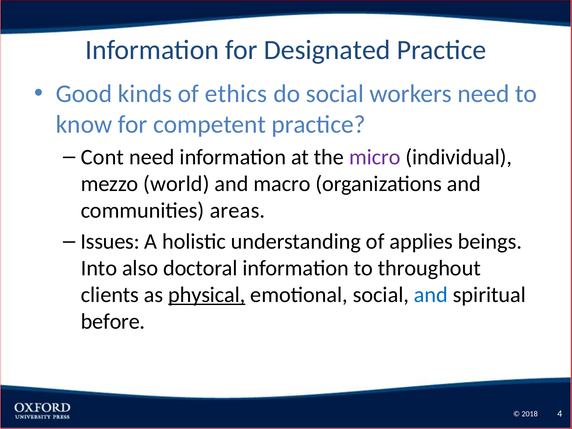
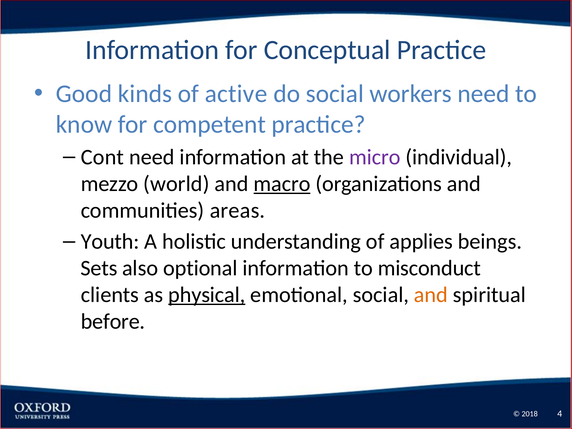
Designated: Designated -> Conceptual (327, 50)
ethics: ethics -> active (236, 94)
macro underline: none -> present (282, 184)
Issues: Issues -> Youth (110, 242)
Into: Into -> Sets (99, 268)
doctoral: doctoral -> optional (200, 268)
throughout: throughout -> misconduct (429, 268)
and colour: blue -> orange (431, 295)
